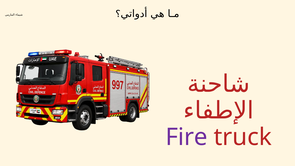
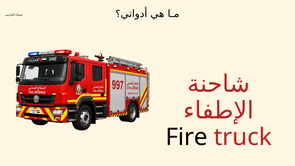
Fire colour: purple -> black (187, 137)
